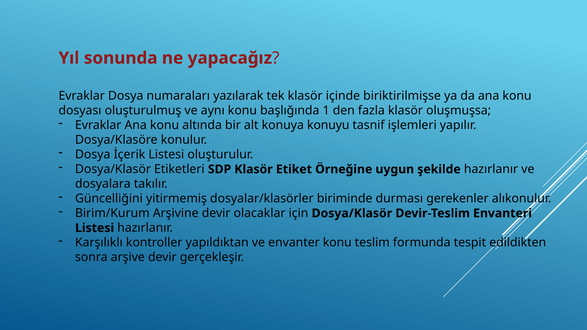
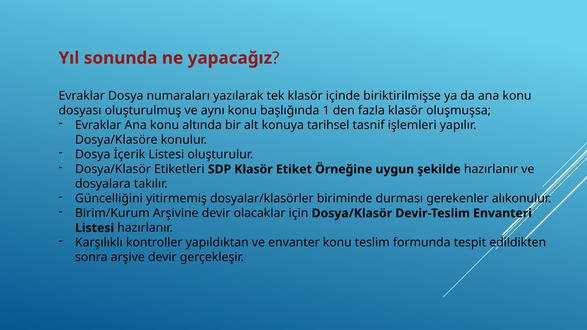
konuyu: konuyu -> tarihsel (328, 125)
